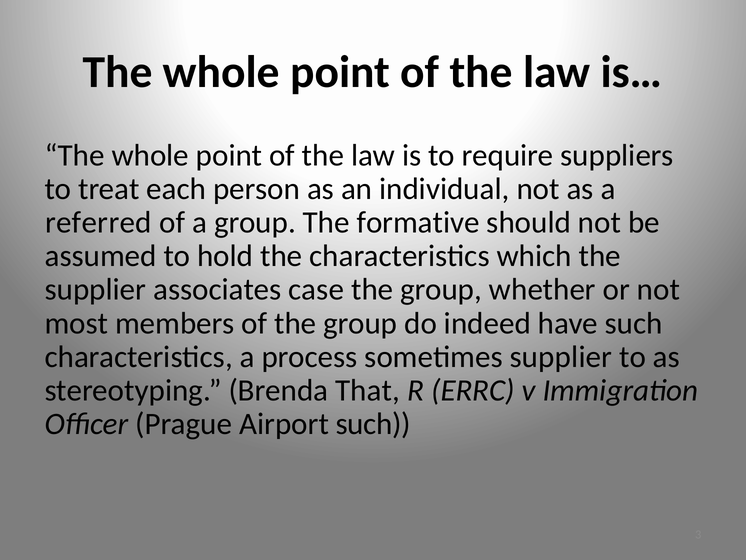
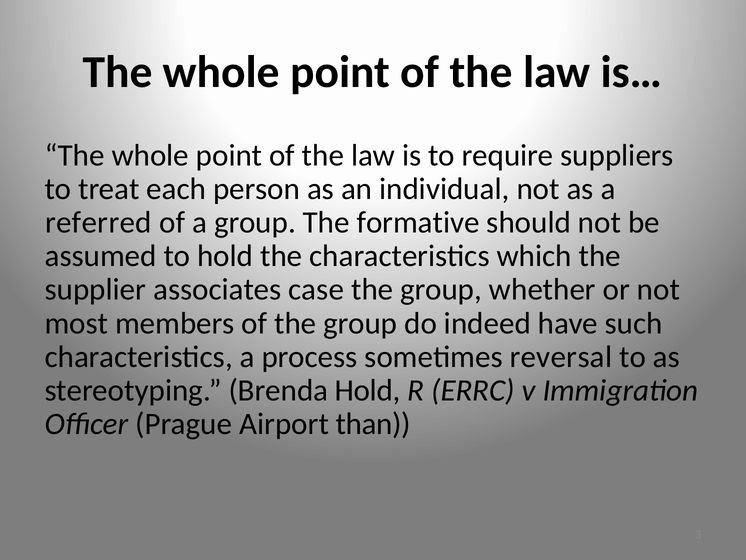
sometimes supplier: supplier -> reversal (561, 357)
Brenda That: That -> Hold (368, 390)
Airport such: such -> than (373, 424)
